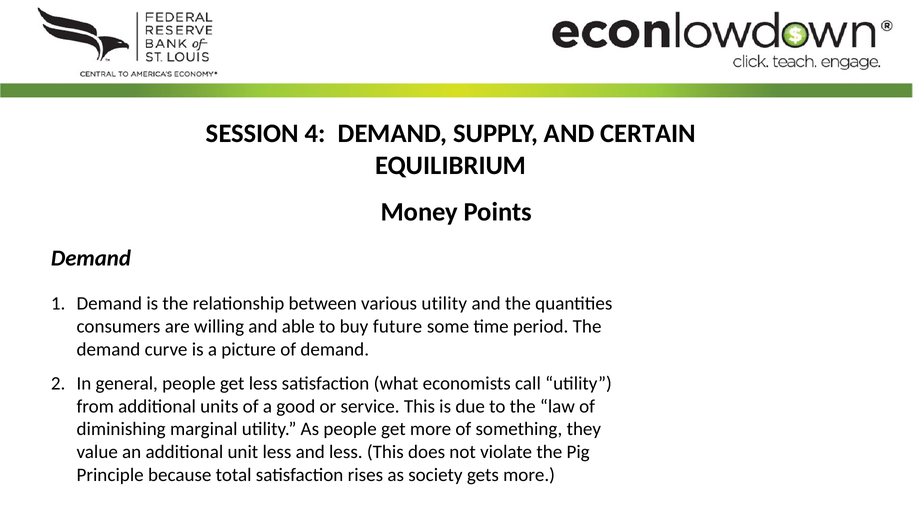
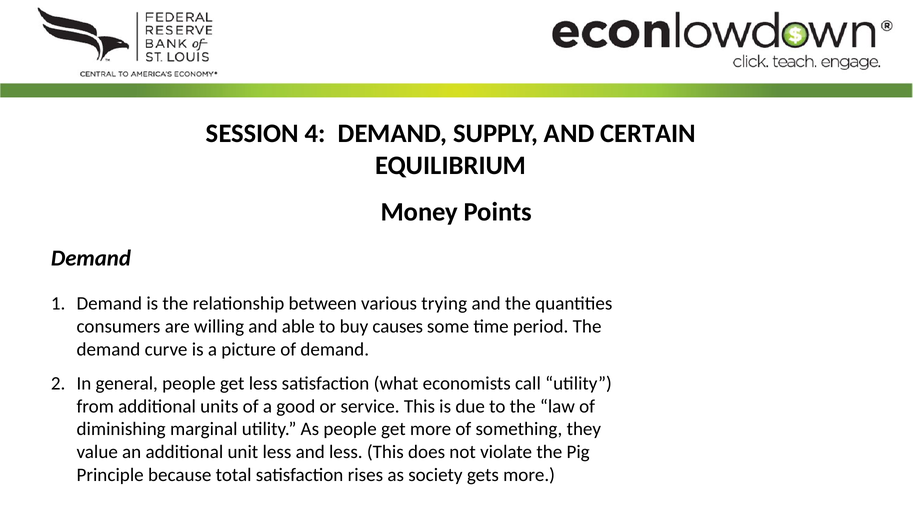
various utility: utility -> trying (444, 304)
future: future -> causes (398, 327)
